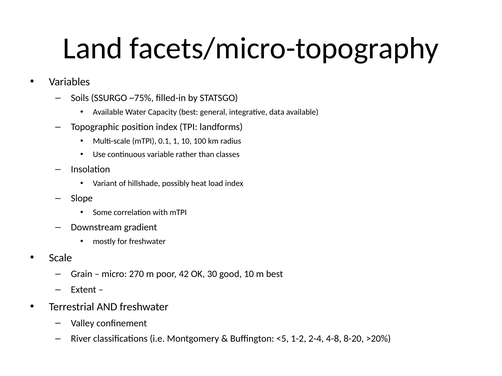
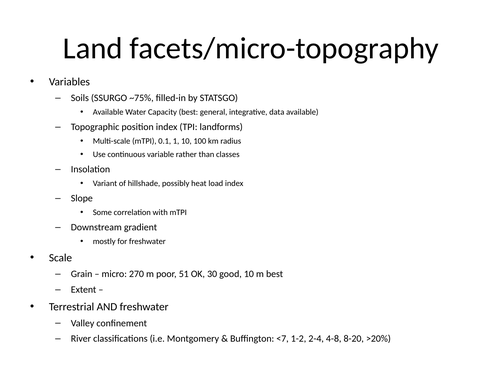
42: 42 -> 51 (184, 274)
<5: <5 -> <7 (283, 339)
